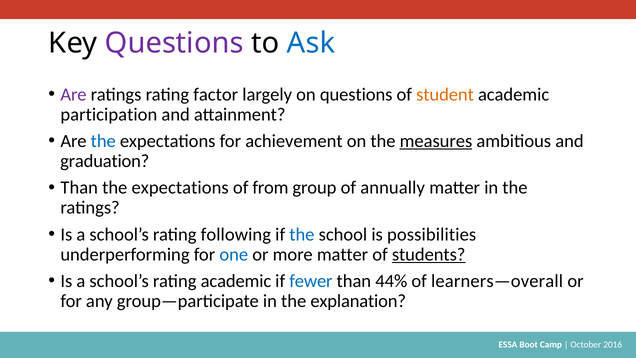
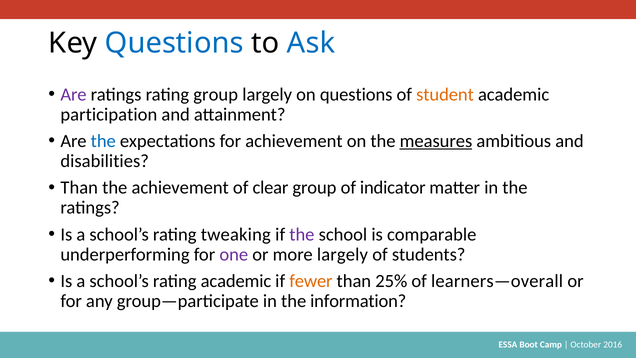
Questions colour: purple -> blue (174, 43)
rating factor: factor -> group (216, 94)
graduation: graduation -> disabilities (105, 161)
expectations: expectations -> achievement (180, 188)
from: from -> clear (270, 188)
annually: annually -> indicator (393, 188)
following: following -> tweaking (236, 234)
the colour: blue -> purple (302, 234)
possibilities: possibilities -> comparable (432, 234)
one colour: blue -> purple (234, 254)
more matter: matter -> largely (342, 254)
students underline: present -> none (429, 254)
fewer colour: blue -> orange (311, 281)
44%: 44% -> 25% (391, 281)
explanation: explanation -> information (358, 301)
